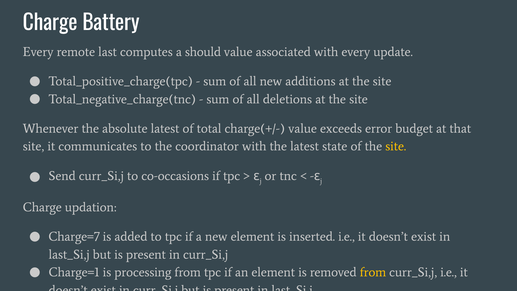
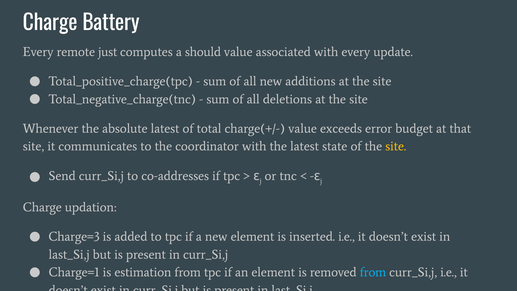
last: last -> just (108, 52)
co-occasions: co-occasions -> co-addresses (175, 176)
Charge=7: Charge=7 -> Charge=3 (74, 237)
processing: processing -> estimation (143, 272)
from colour: yellow -> light blue (373, 272)
